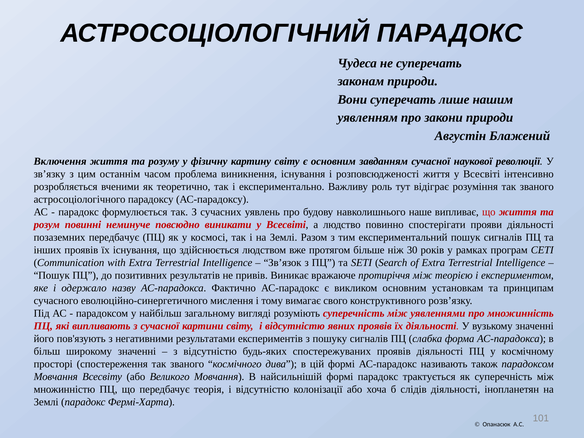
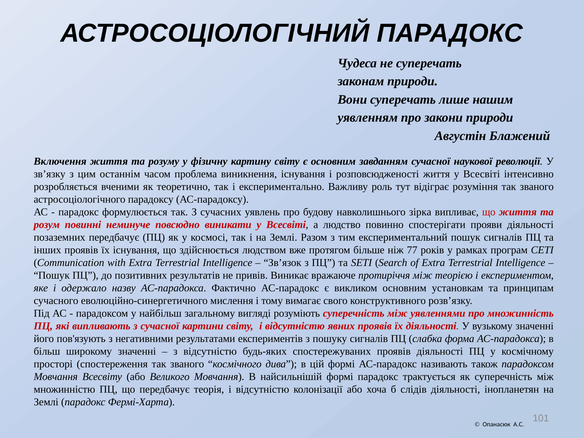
наше: наше -> зірка (420, 212)
30: 30 -> 77 (412, 250)
